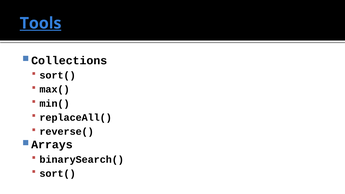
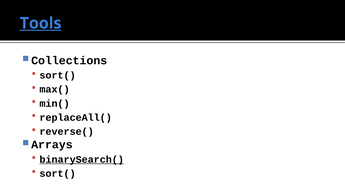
binarySearch( underline: none -> present (82, 160)
